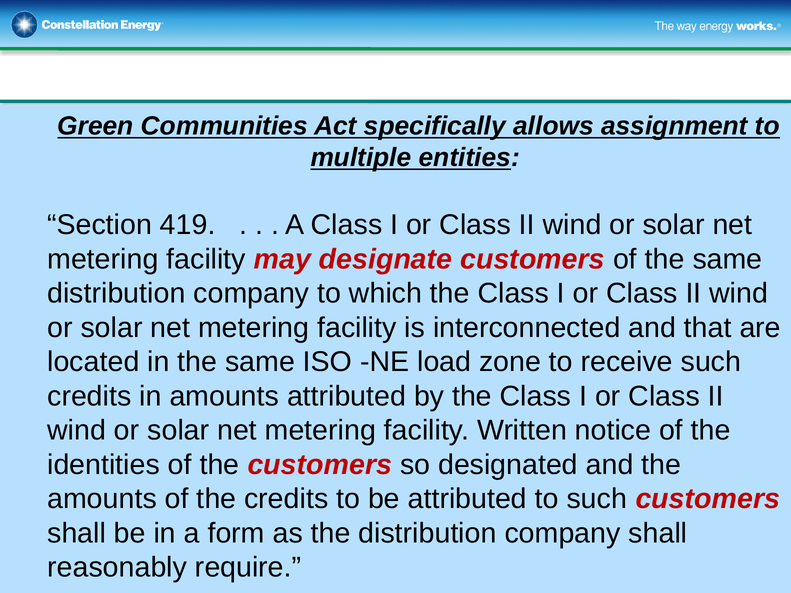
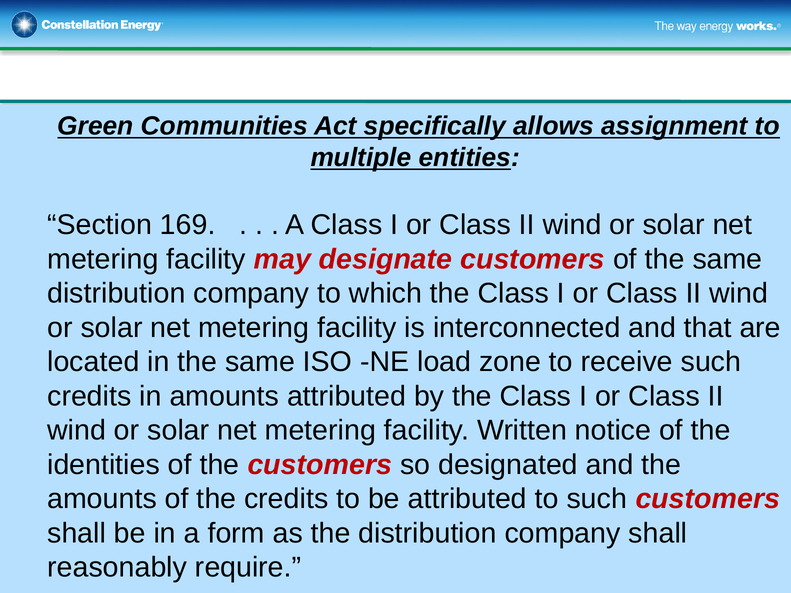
419: 419 -> 169 (188, 225)
